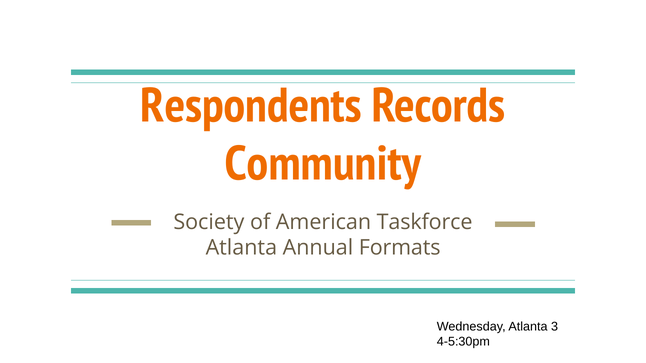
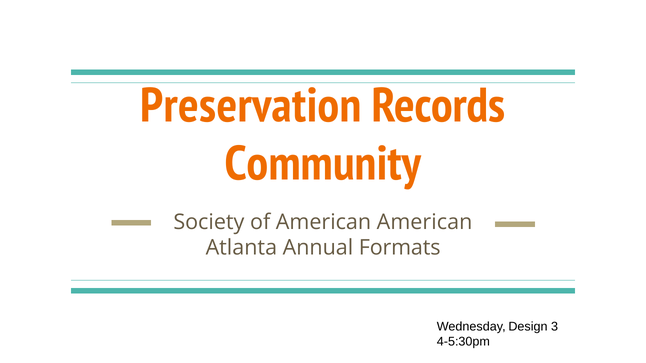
Respondents: Respondents -> Preservation (251, 106)
American Taskforce: Taskforce -> American (425, 222)
Wednesday Atlanta: Atlanta -> Design (528, 327)
